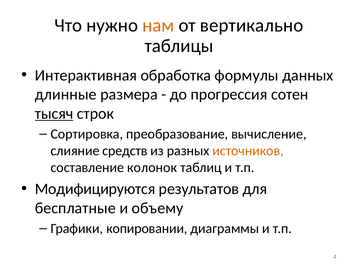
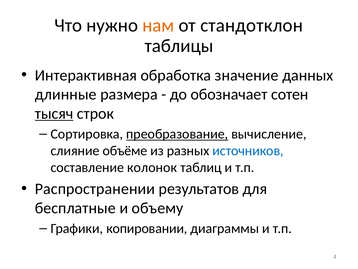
вертикально: вертикально -> стандотклон (252, 25)
формулы: формулы -> значение (247, 75)
прогрессия: прогрессия -> обозначает (229, 94)
преобразование underline: none -> present (177, 134)
средств: средств -> объёме (125, 151)
источников colour: orange -> blue (248, 151)
Модифицируются: Модифицируются -> Распространении (95, 189)
